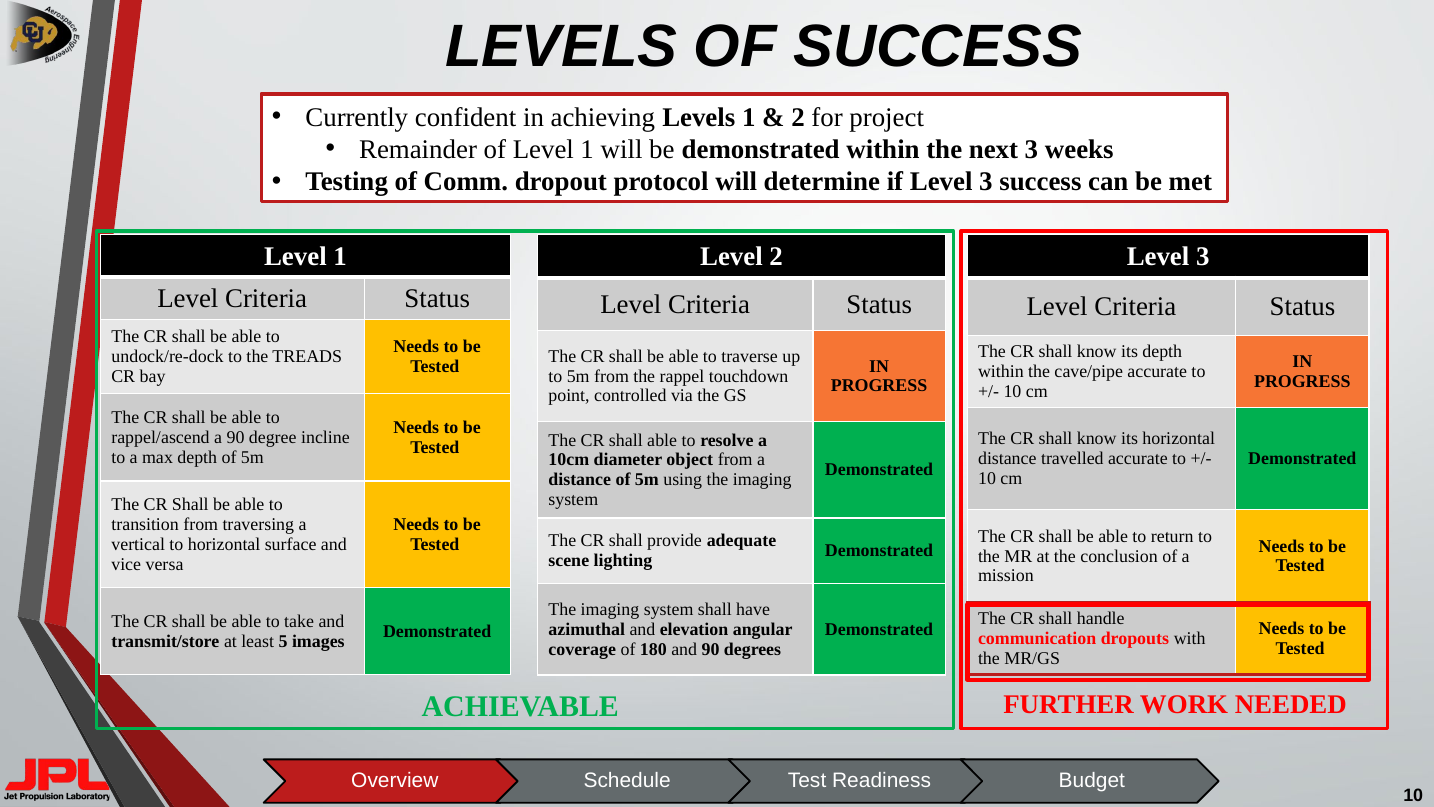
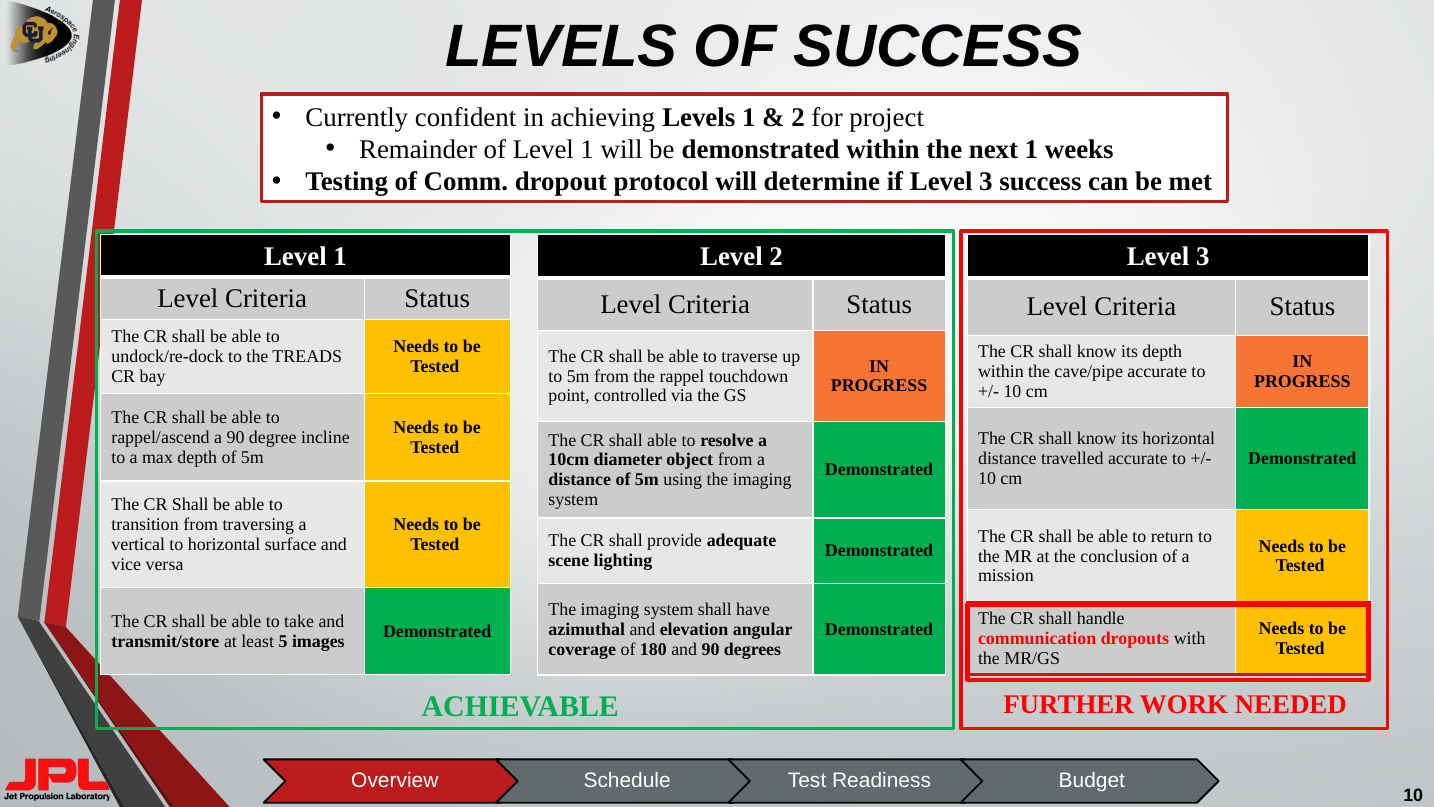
next 3: 3 -> 1 (1031, 149)
